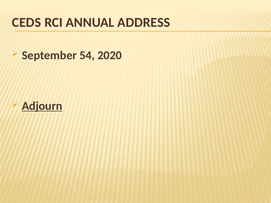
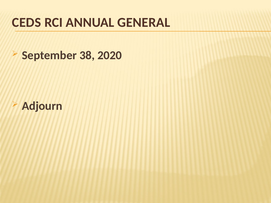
ADDRESS: ADDRESS -> GENERAL (144, 22)
54: 54 -> 38 (87, 55)
Adjourn underline: present -> none (42, 106)
